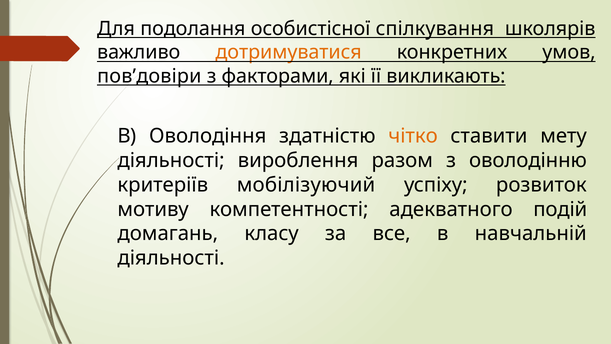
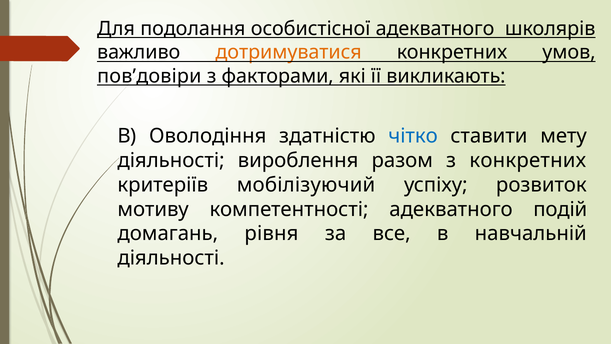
особистісної спілкування: спілкування -> адекватного (435, 29)
чітко colour: orange -> blue (413, 136)
з оволодінню: оволодінню -> конкретних (528, 160)
класу: класу -> рівня (271, 234)
